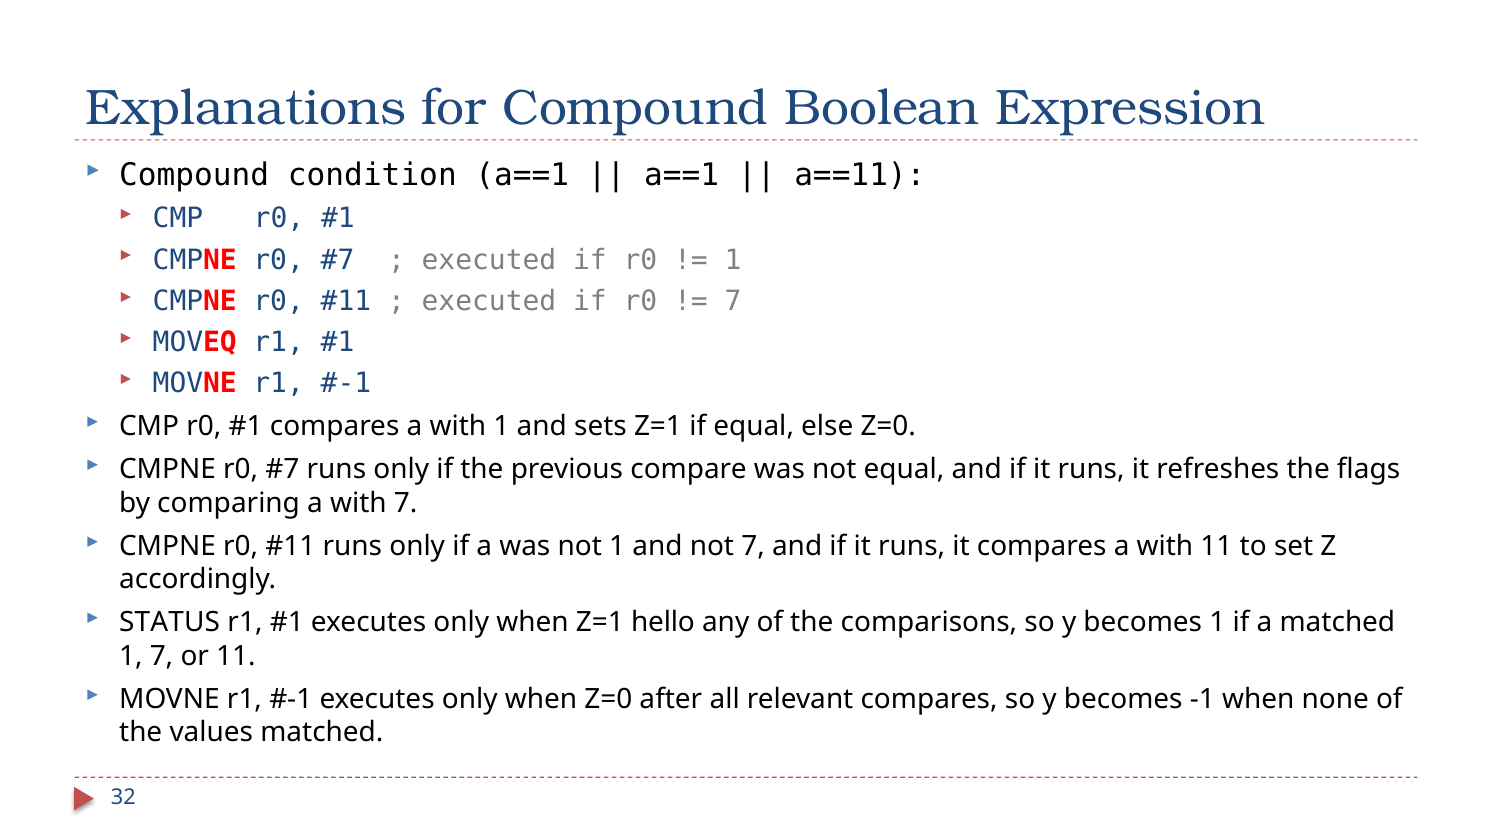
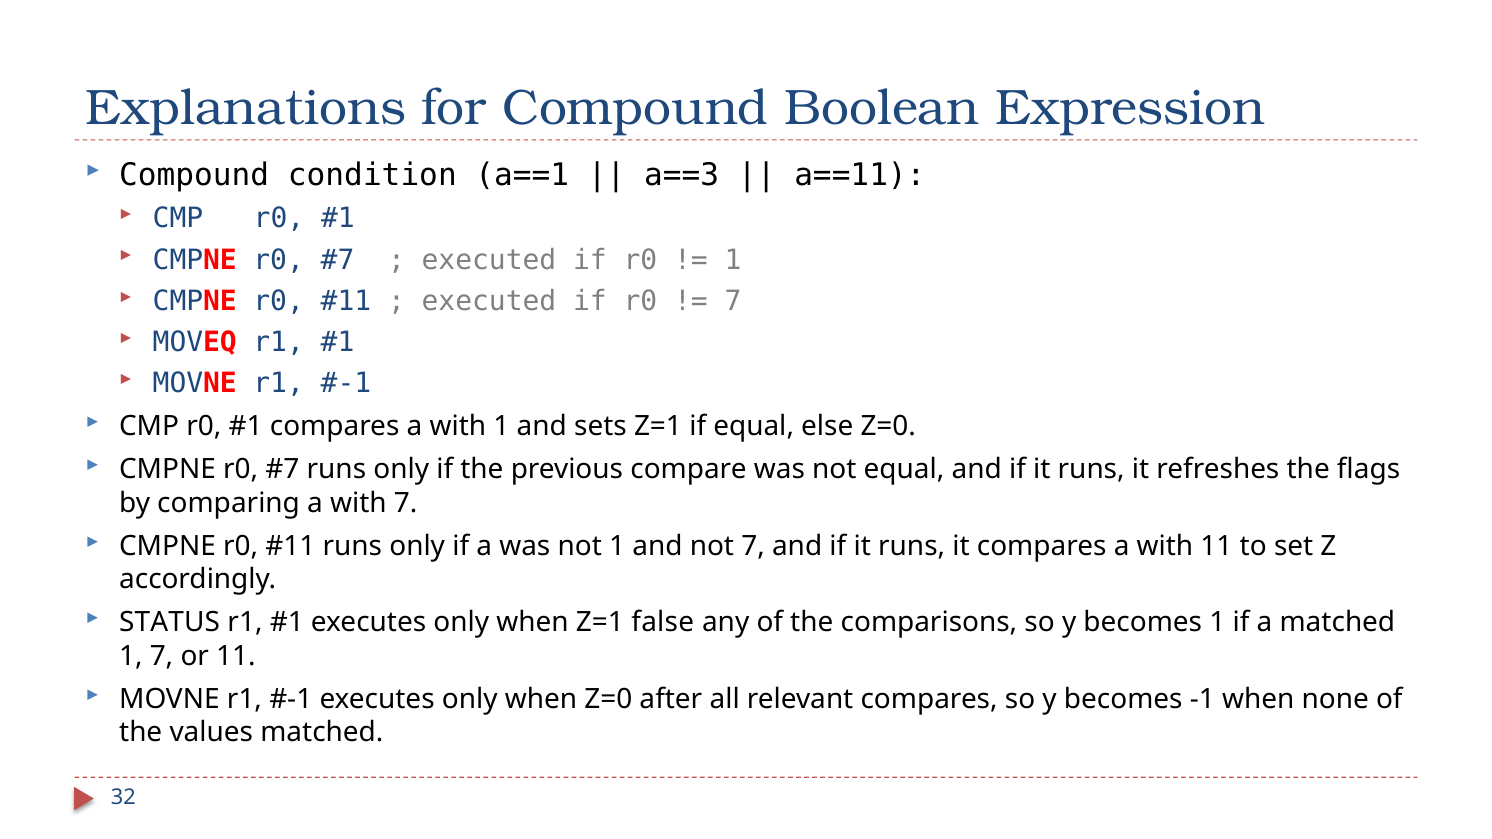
a==1: a==1 -> a==3 (682, 176)
hello: hello -> false (663, 623)
